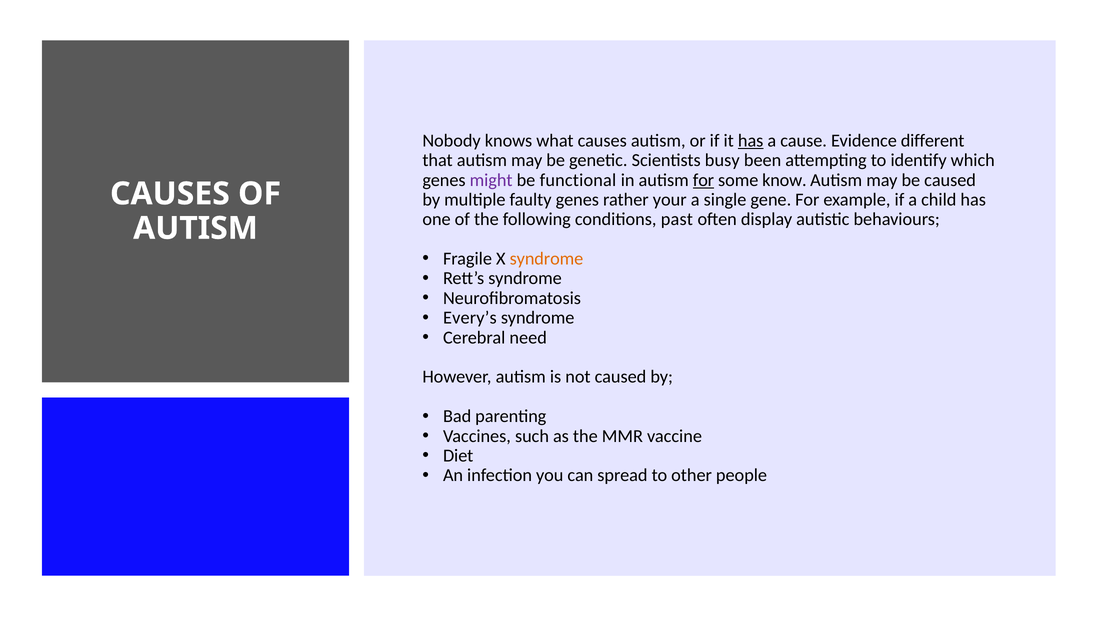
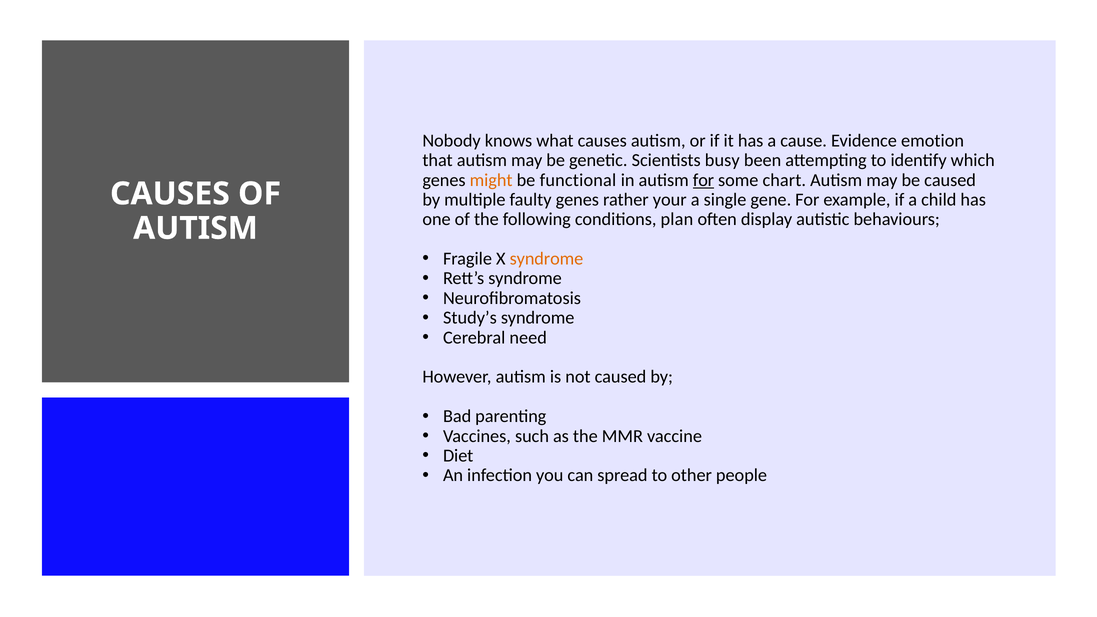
has underline: present -> none (751, 141)
different: different -> emotion (933, 141)
might colour: purple -> orange (491, 180)
know: know -> chart (784, 180)
past: past -> plan (677, 219)
Every’s: Every’s -> Study’s (470, 318)
